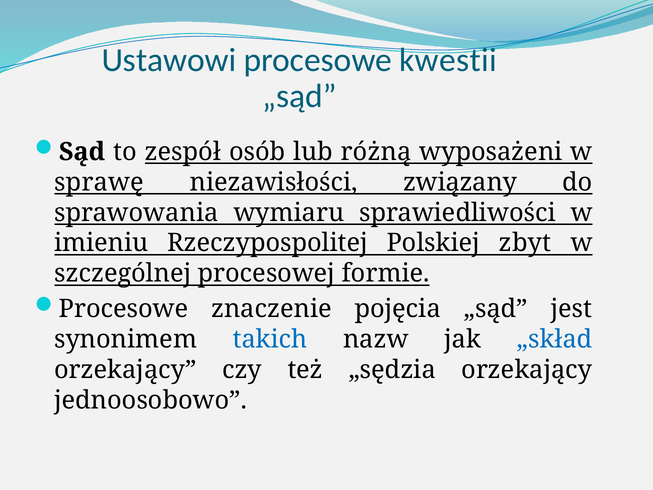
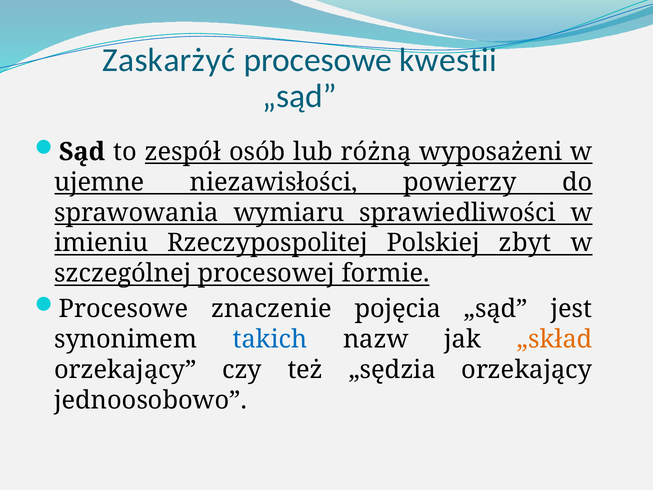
Ustawowi: Ustawowi -> Zaskarżyć (169, 60)
sprawę: sprawę -> ujemne (99, 182)
związany: związany -> powierzy (460, 182)
„skład colour: blue -> orange (555, 339)
